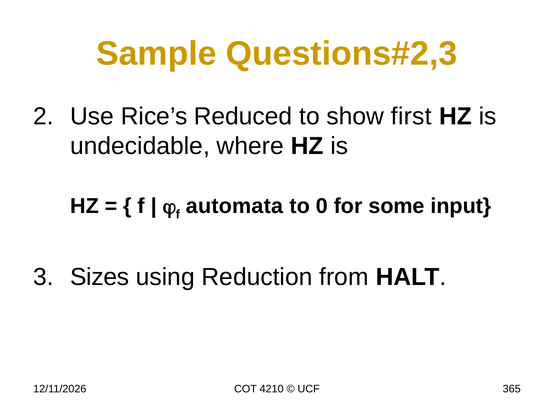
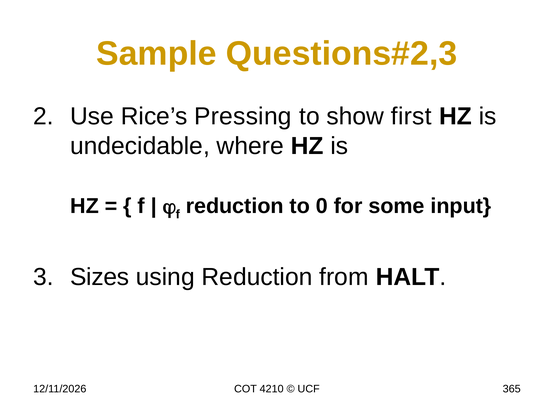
Reduced: Reduced -> Pressing (243, 116)
f automata: automata -> reduction (235, 206)
